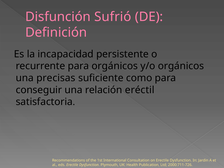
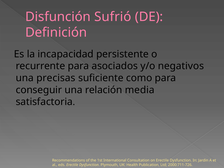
para orgánicos: orgánicos -> asociados (115, 66)
y/o orgánicos: orgánicos -> negativos (181, 66)
eréctil: eréctil -> media (140, 90)
